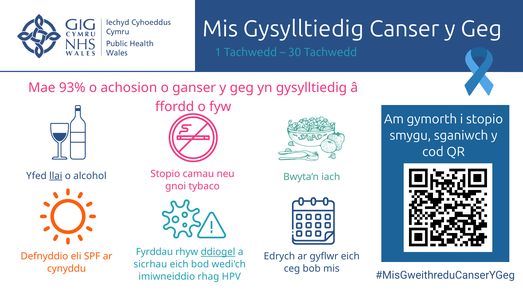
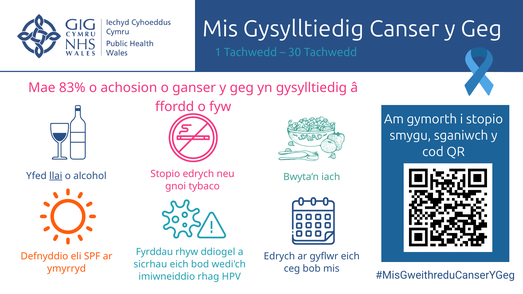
93%: 93% -> 83% (72, 88)
Stopio camau: camau -> edrych (198, 174)
ddiogel underline: present -> none (218, 252)
cynyddu: cynyddu -> ymyrryd (67, 269)
